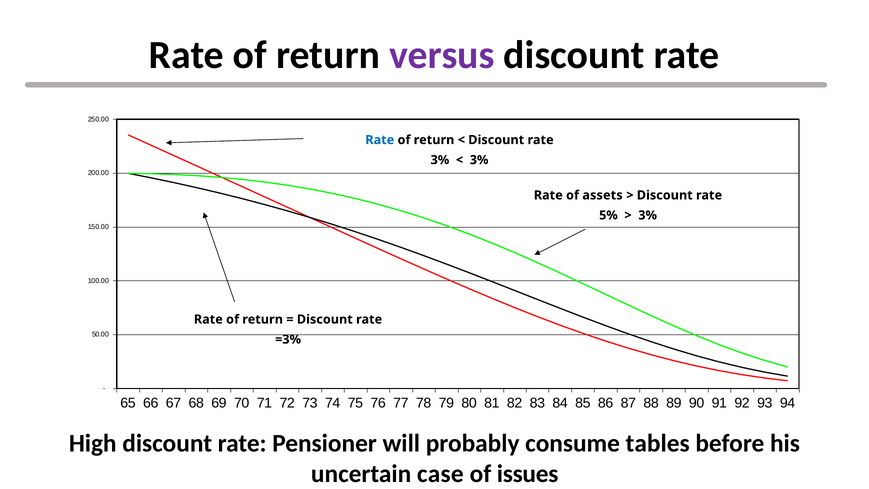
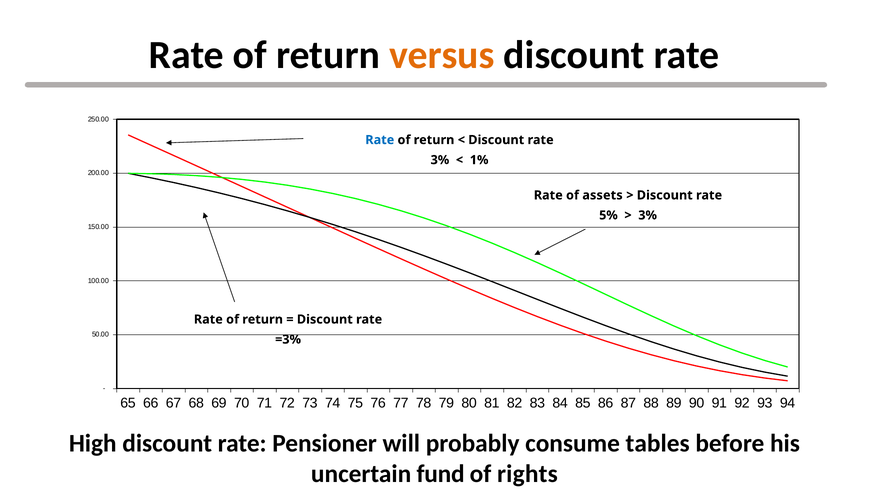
versus colour: purple -> orange (442, 55)
3%: 3% -> 1% (479, 160)
case: case -> fund (441, 474)
issues: issues -> rights (527, 474)
